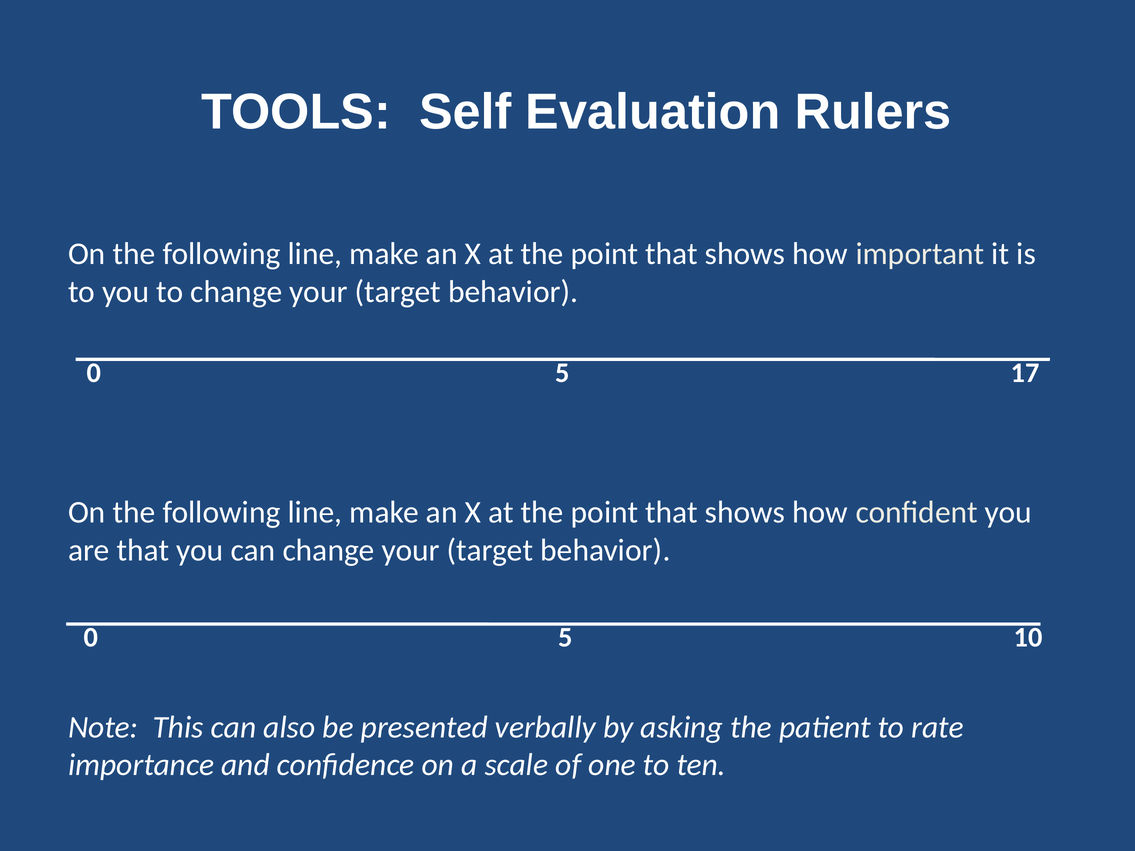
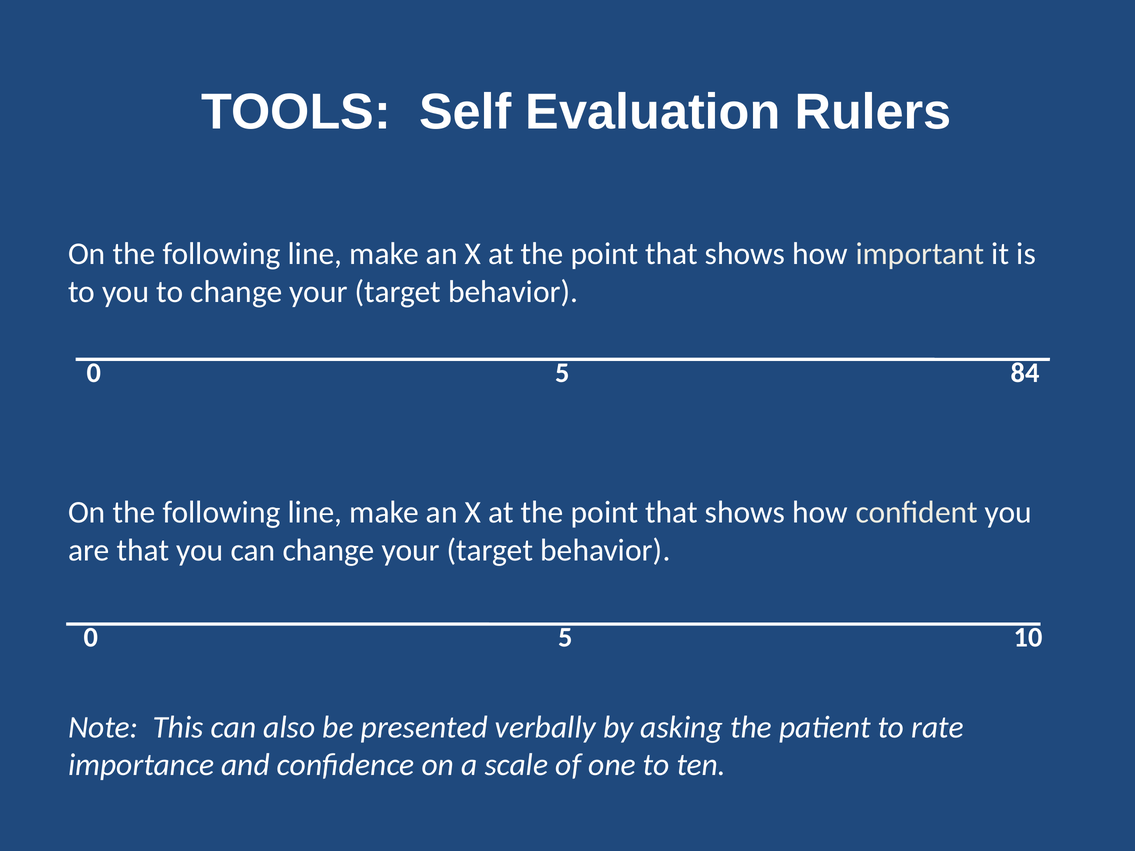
17: 17 -> 84 (1025, 373)
